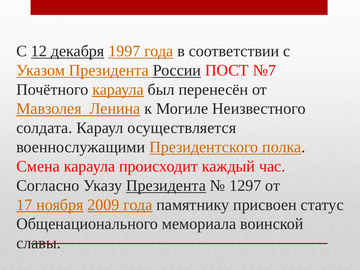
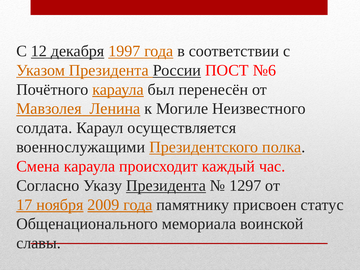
№7: №7 -> №6 (264, 70)
